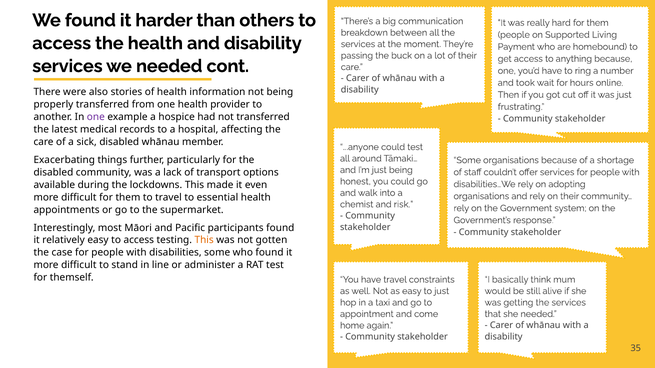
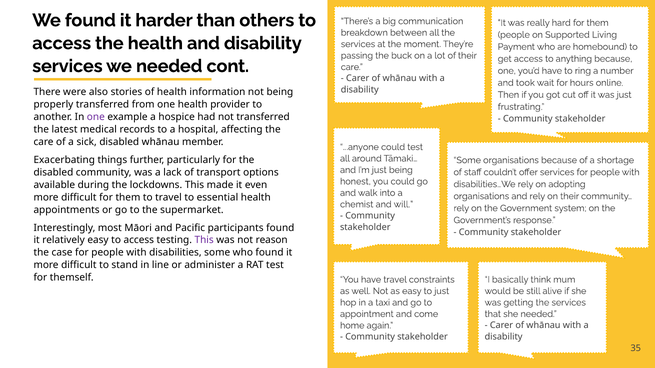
risk: risk -> will (403, 205)
This colour: orange -> purple (204, 240)
gotten: gotten -> reason (272, 240)
